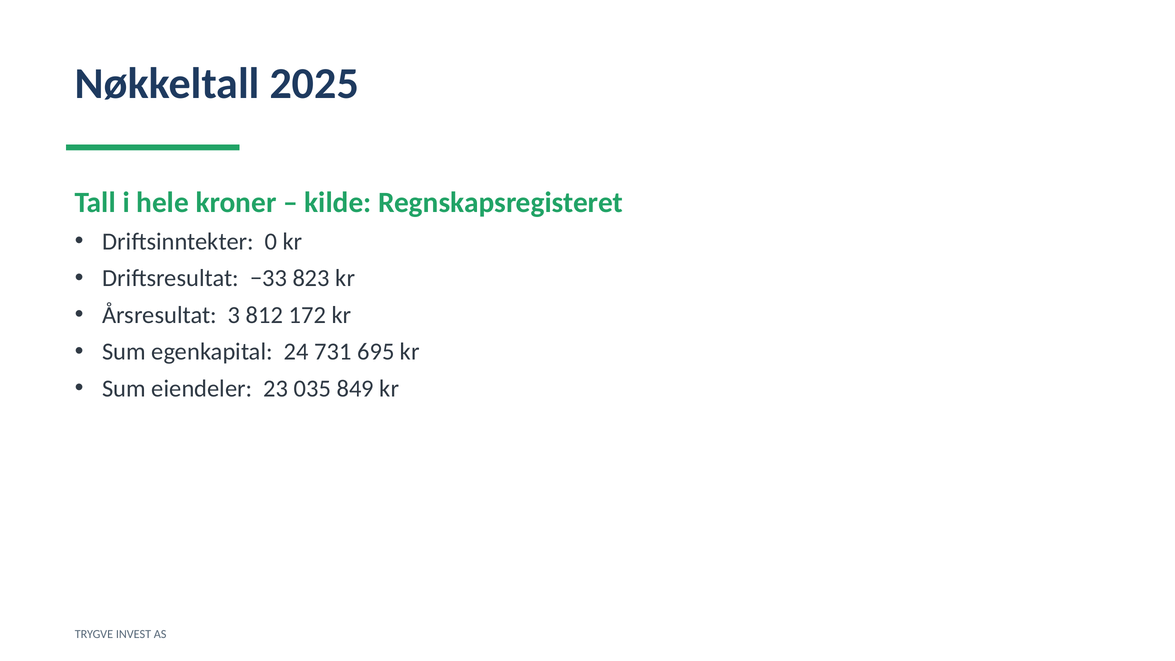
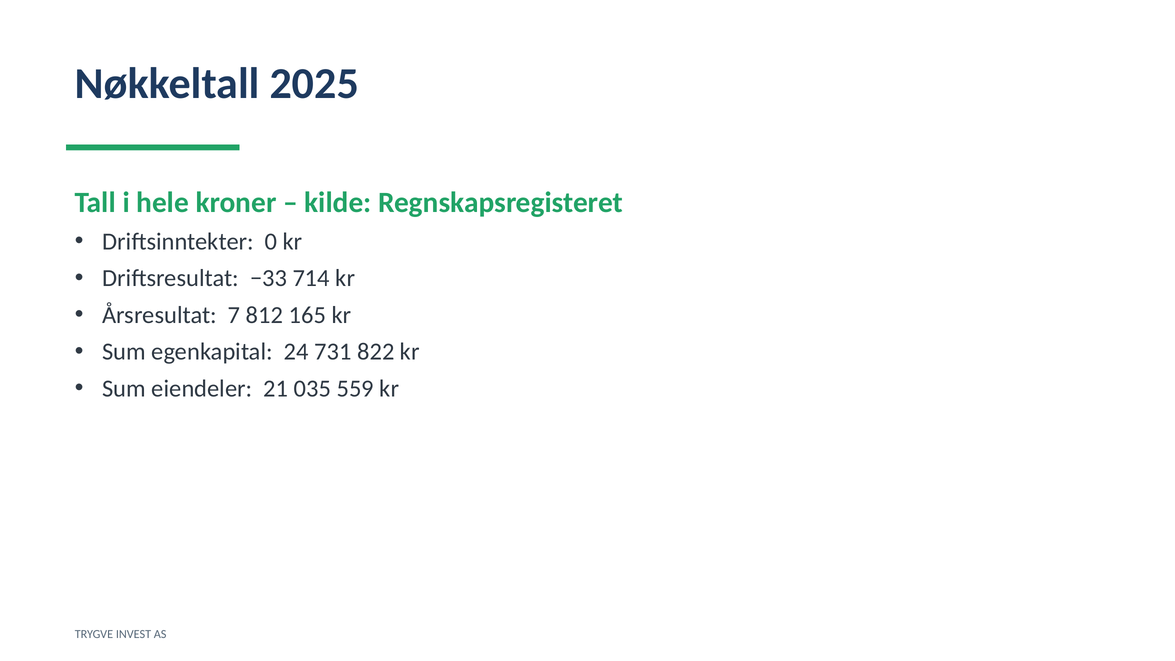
823: 823 -> 714 (311, 278)
3: 3 -> 7 (234, 315)
172: 172 -> 165 (307, 315)
695: 695 -> 822 (376, 352)
23: 23 -> 21 (276, 389)
849: 849 -> 559 (355, 389)
